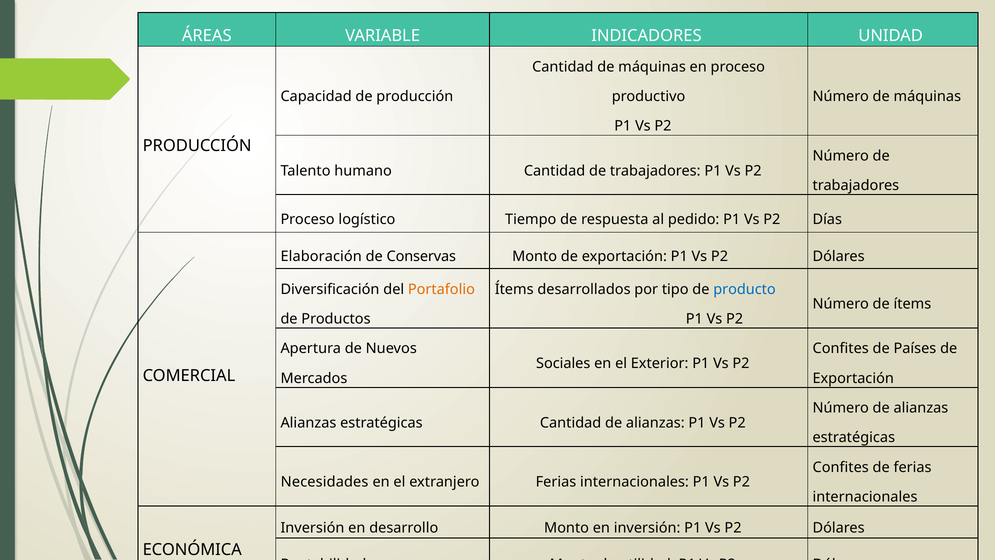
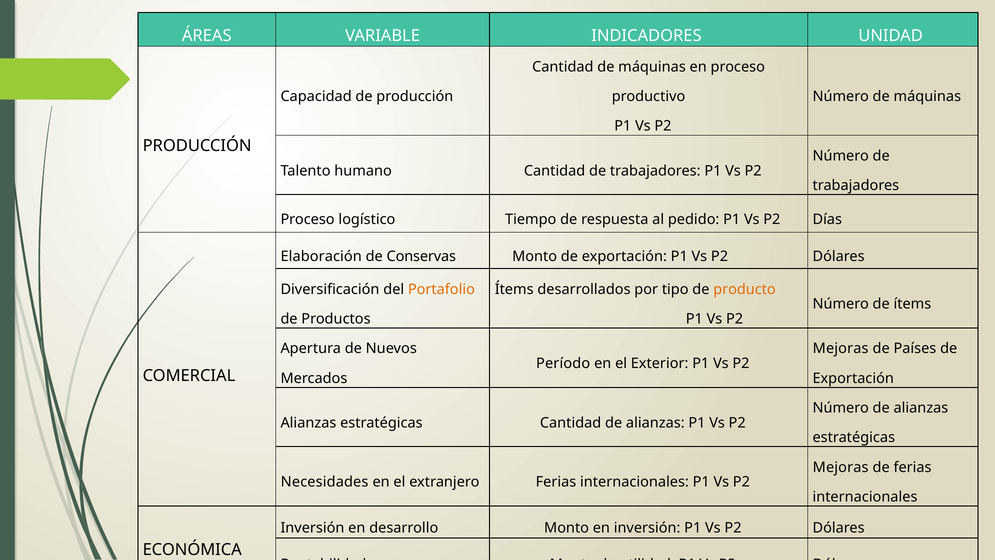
producto colour: blue -> orange (744, 289)
Confites: Confites -> Mejoras (841, 348)
Sociales: Sociales -> Período (563, 363)
Confites: Confites -> Mejoras (841, 467)
